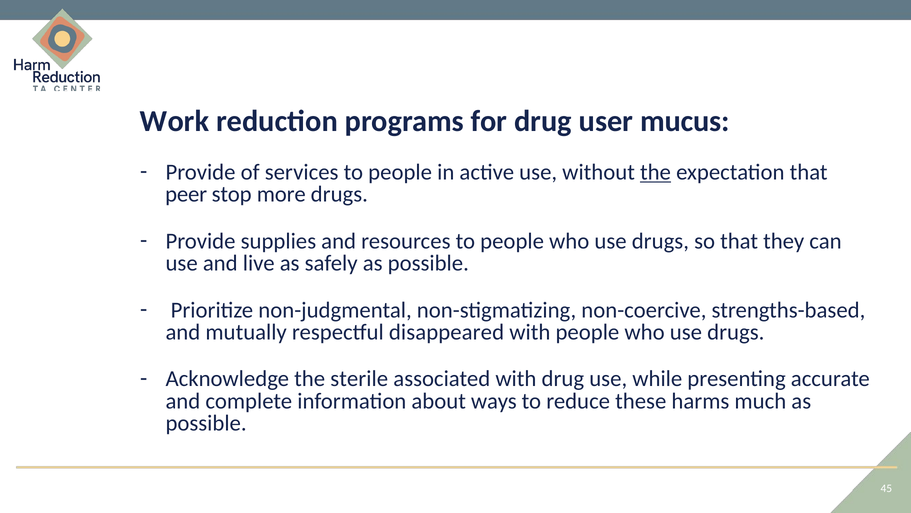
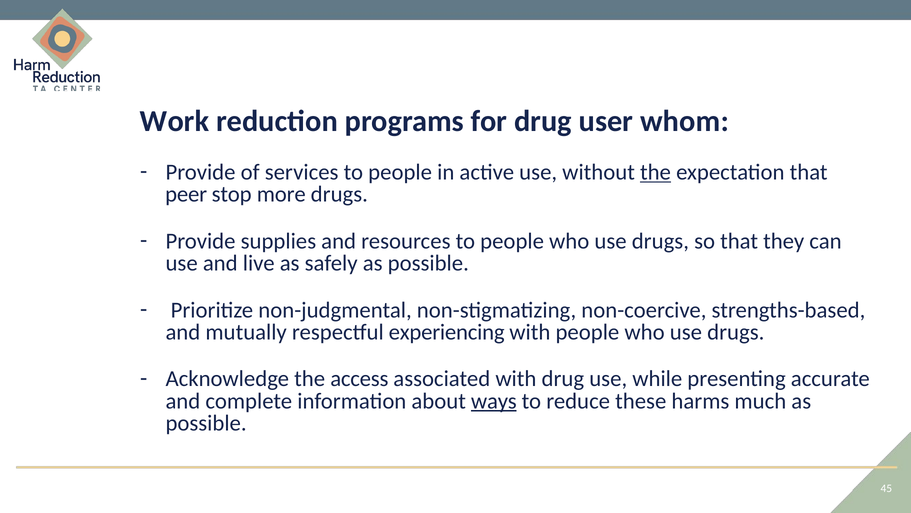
mucus: mucus -> whom (685, 121)
disappeared: disappeared -> experiencing (447, 332)
sterile: sterile -> access (359, 379)
ways underline: none -> present (494, 401)
